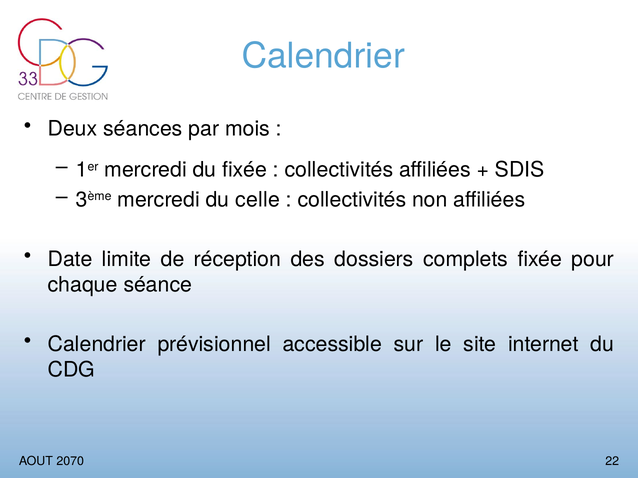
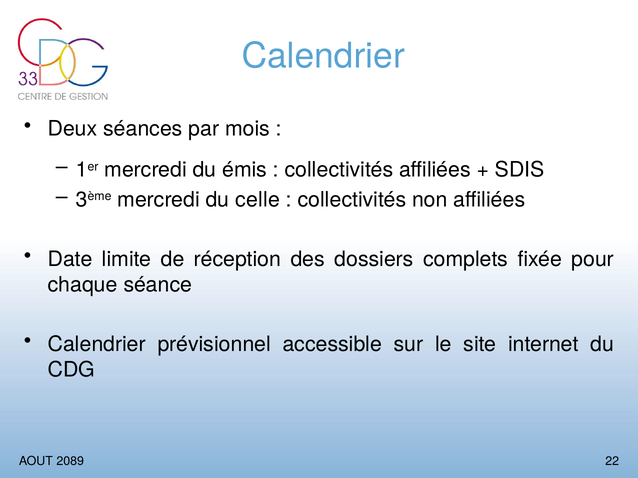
du fixée: fixée -> émis (245, 170)
2070: 2070 -> 2089 (70, 462)
